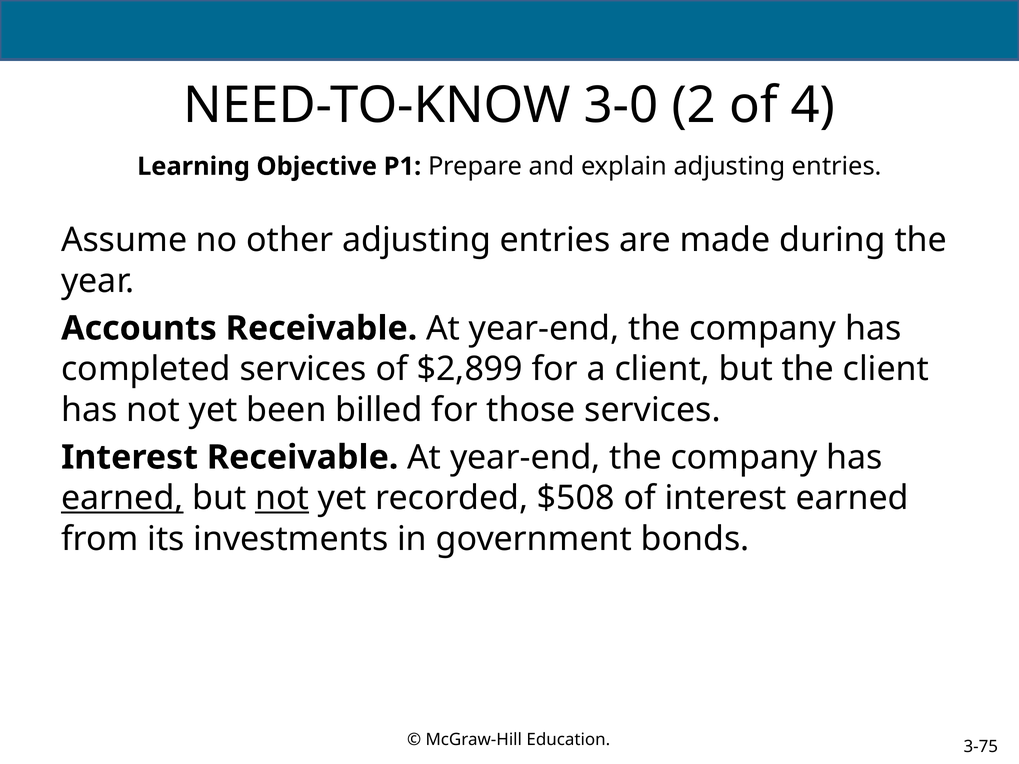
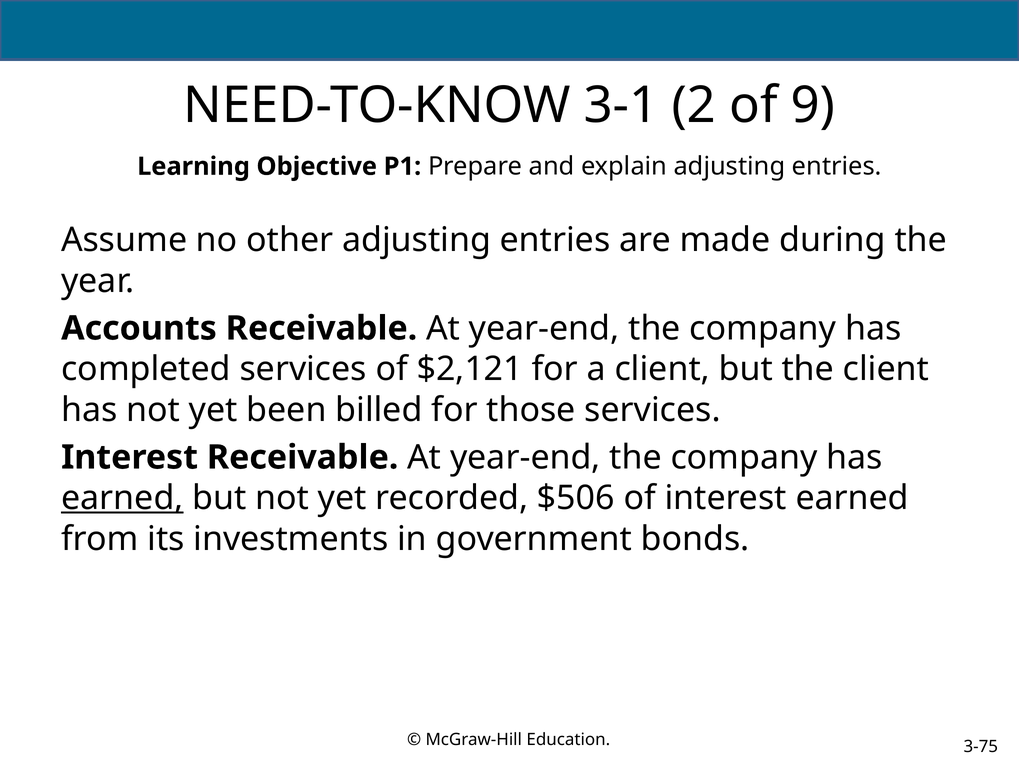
3-0: 3-0 -> 3-1 (621, 105)
4: 4 -> 9 (813, 105)
$2,899: $2,899 -> $2,121 (470, 369)
not underline: present -> none (282, 498)
$508: $508 -> $506 (576, 498)
